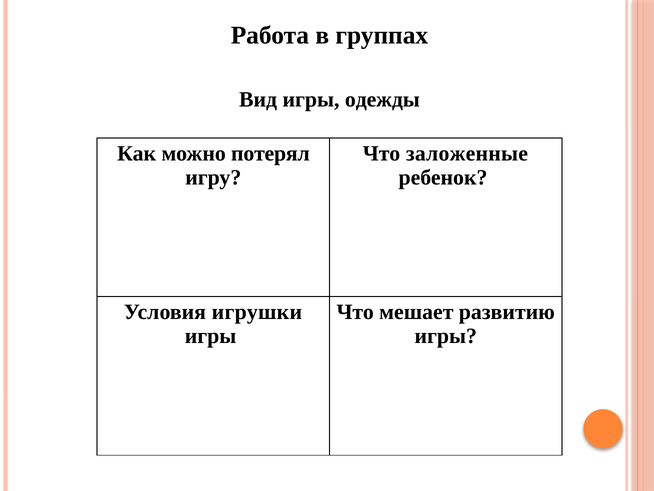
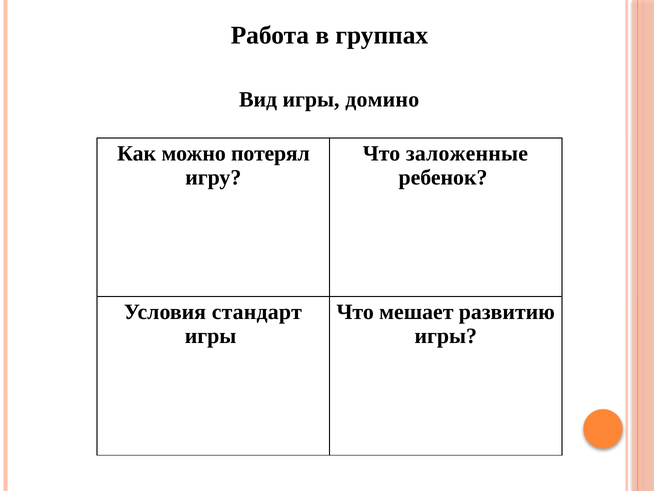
одежды: одежды -> домино (382, 100)
игрушки: игрушки -> стандарт (257, 312)
